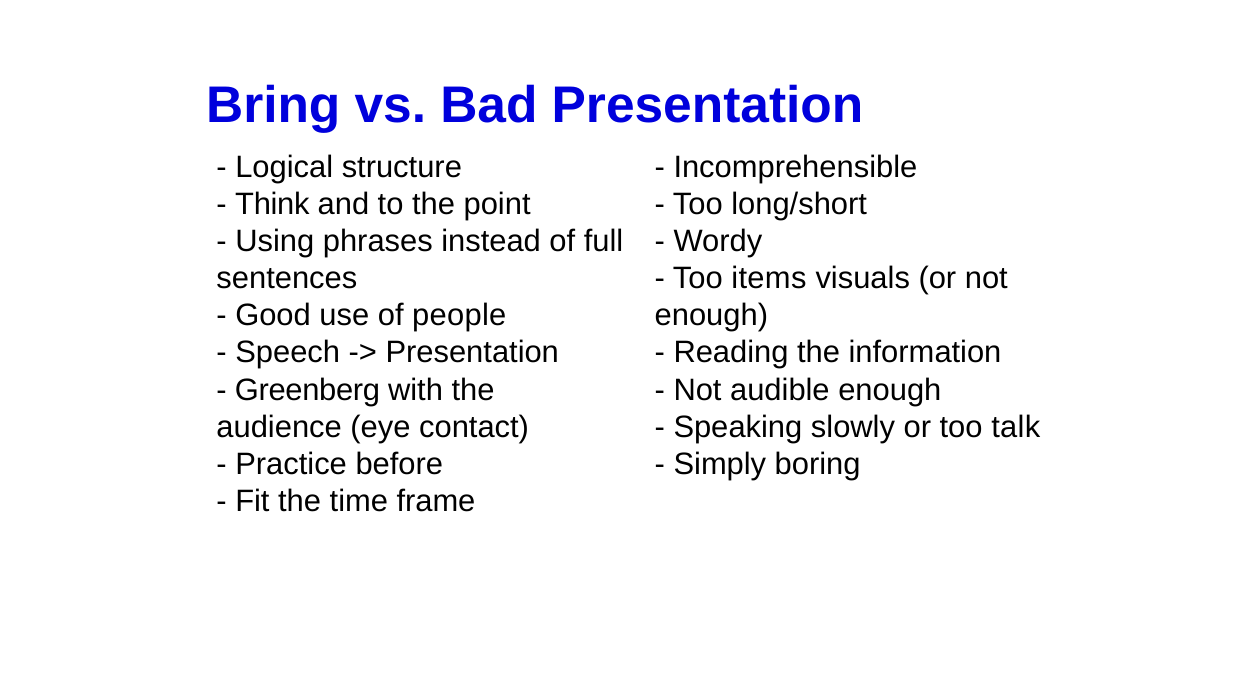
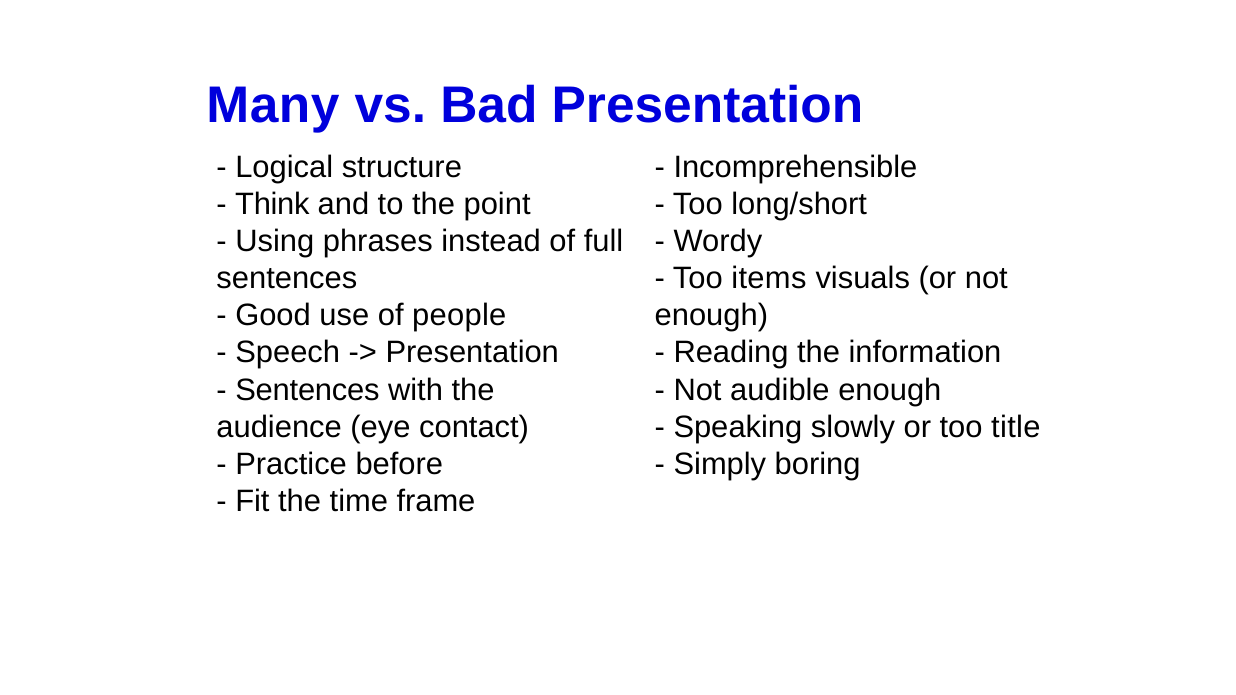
Bring: Bring -> Many (273, 106)
Greenberg: Greenberg -> Sentences (307, 390)
talk: talk -> title (1016, 427)
